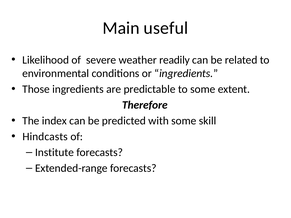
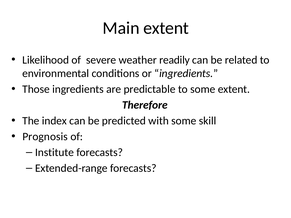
Main useful: useful -> extent (166, 28)
Hindcasts: Hindcasts -> Prognosis (45, 137)
